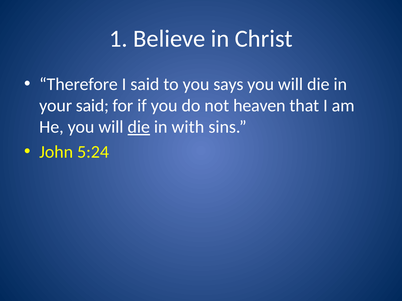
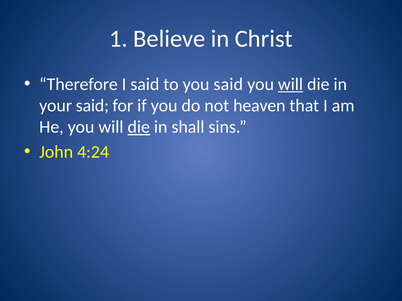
you says: says -> said (228, 84)
will underline: none -> present (291, 84)
with: with -> shall (188, 127)
5:24: 5:24 -> 4:24 (93, 152)
